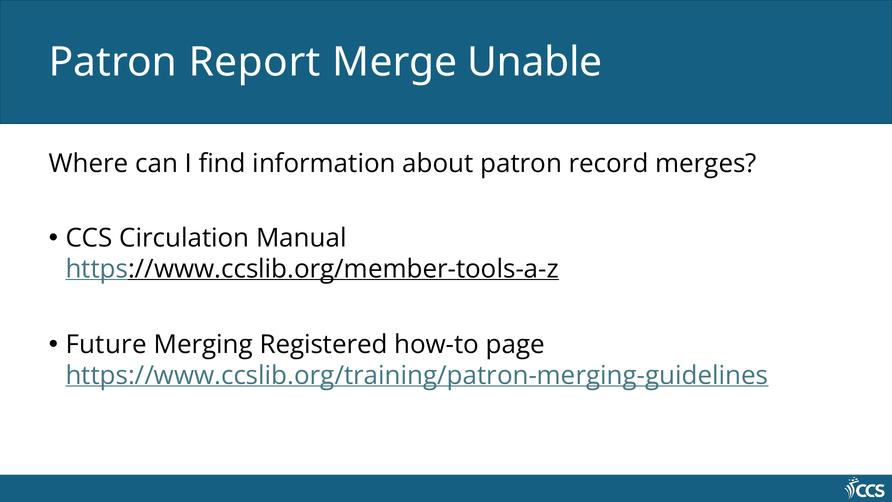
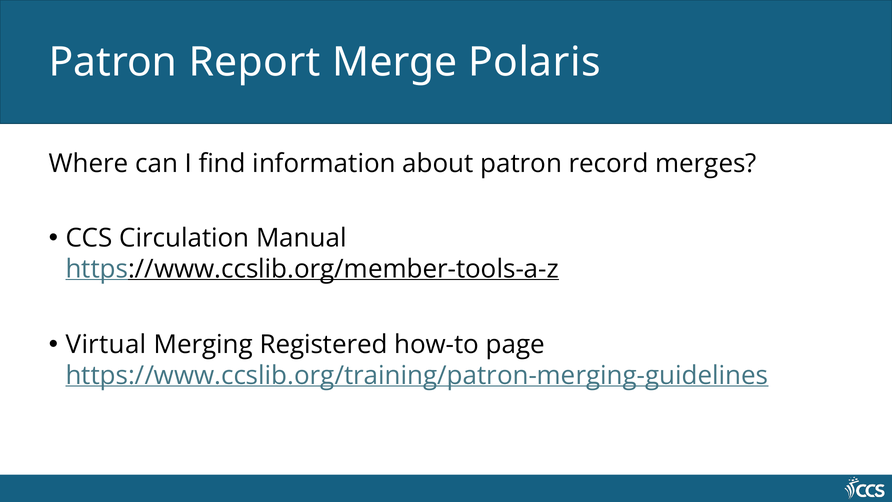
Unable: Unable -> Polaris (534, 62)
Future: Future -> Virtual (106, 345)
